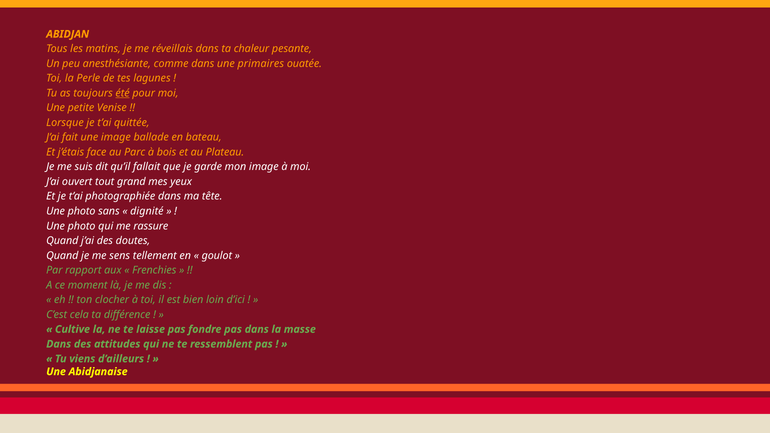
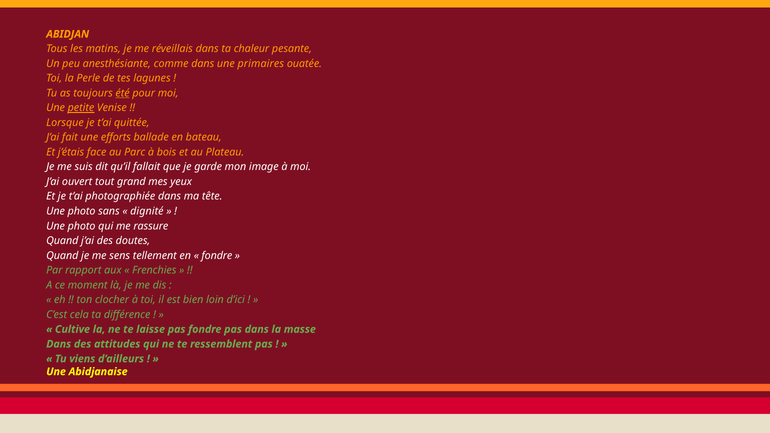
petite underline: none -> present (81, 108)
une image: image -> efforts (116, 137)
goulot: goulot -> fondre (217, 256)
